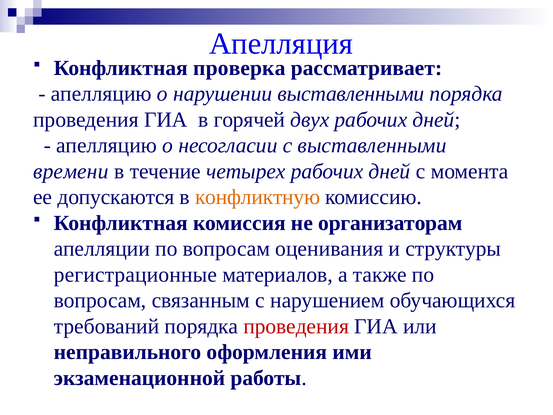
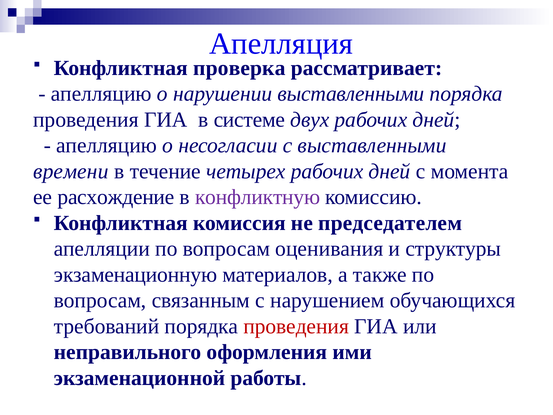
горячей: горячей -> системе (249, 120)
допускаются: допускаются -> расхождение (116, 197)
конфликтную colour: orange -> purple (258, 197)
организаторам: организаторам -> председателем (390, 223)
регистрационные: регистрационные -> экзаменационную (136, 274)
